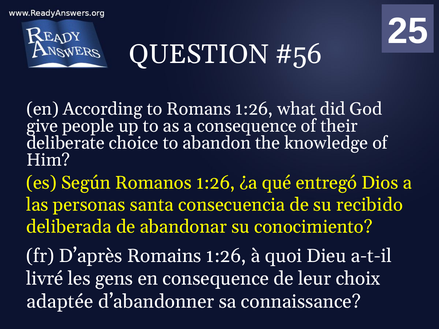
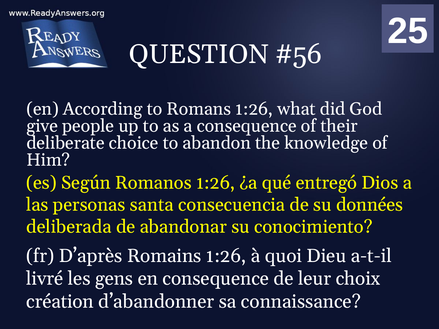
recibido: recibido -> données (370, 205)
adaptée: adaptée -> création (60, 302)
